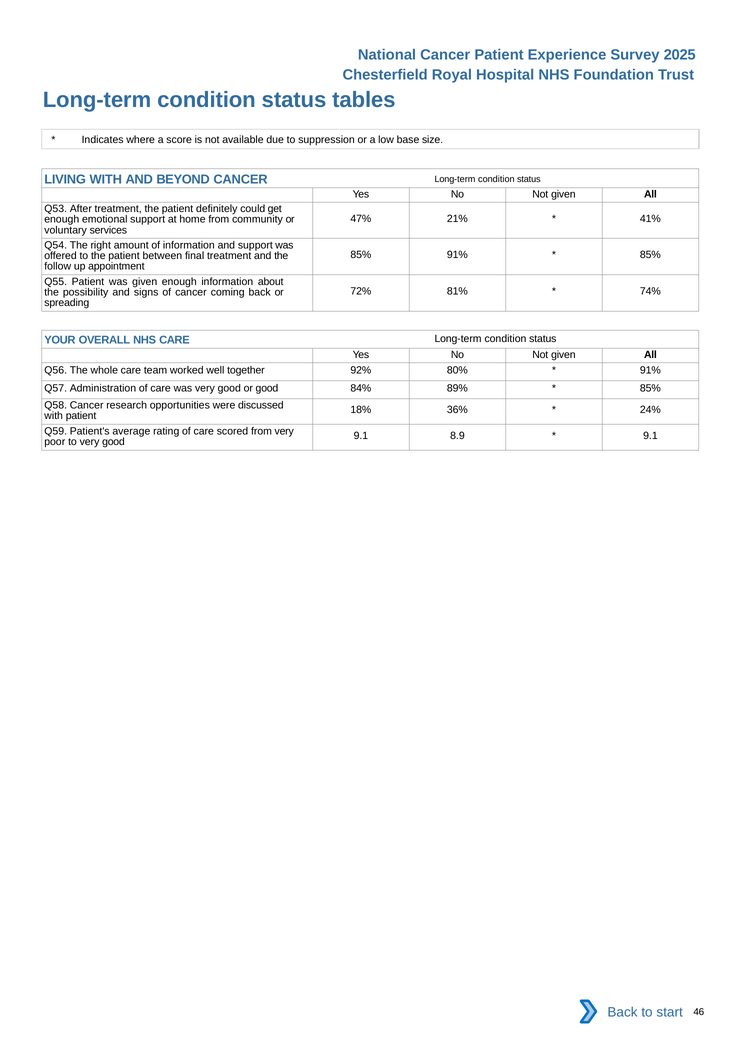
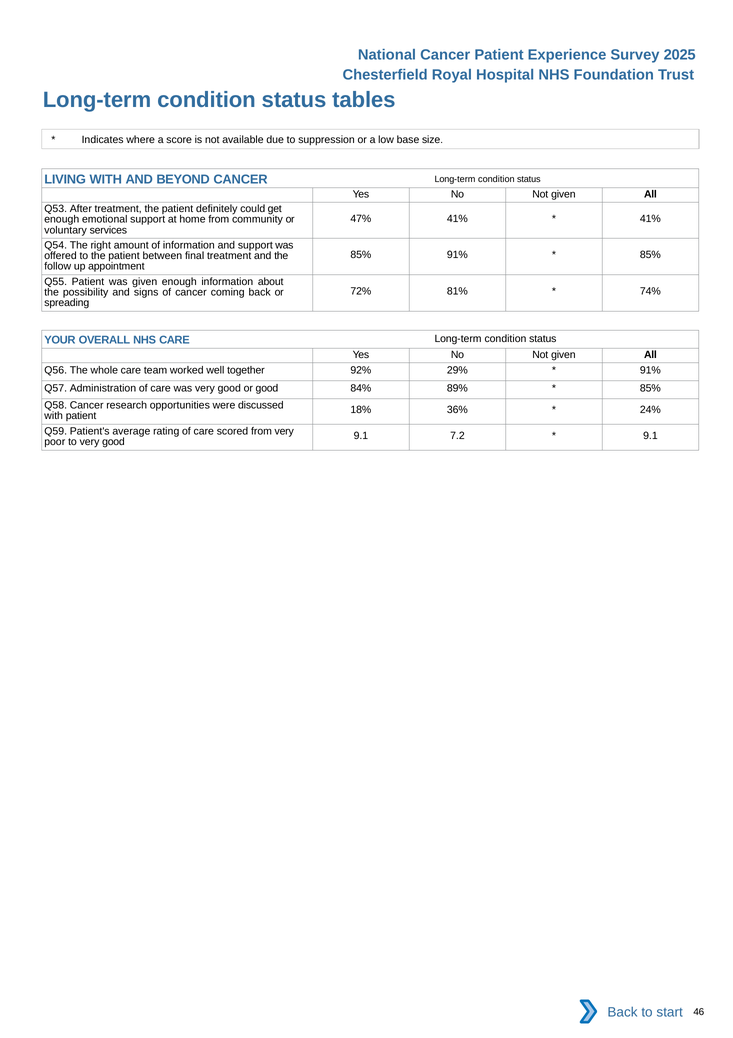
47% 21%: 21% -> 41% (457, 218)
80%: 80% -> 29% (457, 370)
8.9: 8.9 -> 7.2 (457, 435)
